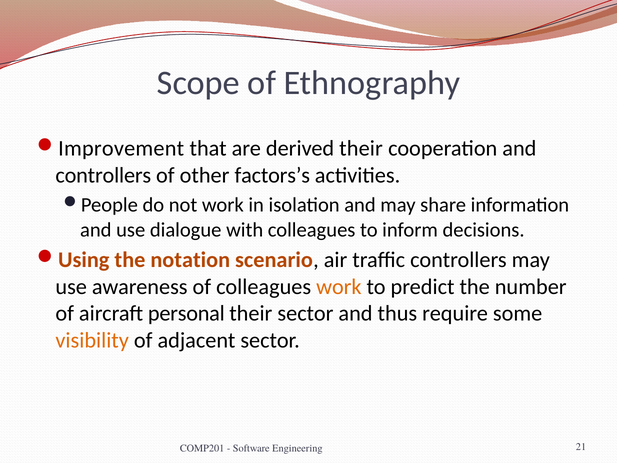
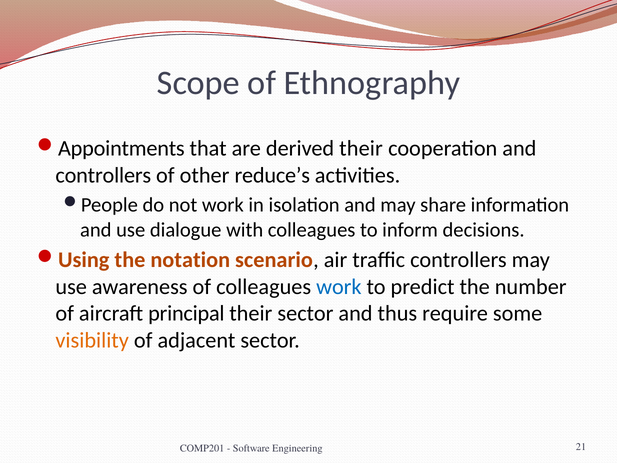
Improvement: Improvement -> Appointments (121, 149)
factors’s: factors’s -> reduce’s (272, 175)
work colour: orange -> blue (339, 287)
personal: personal -> principal (186, 313)
